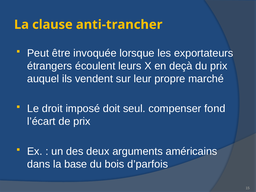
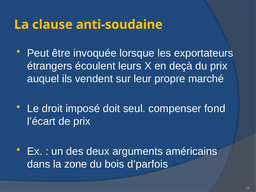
anti-trancher: anti-trancher -> anti-soudaine (119, 25)
base: base -> zone (76, 164)
